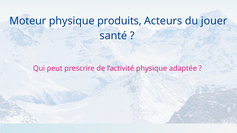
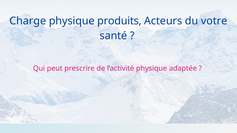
Moteur: Moteur -> Charge (28, 21)
jouer: jouer -> votre (214, 21)
